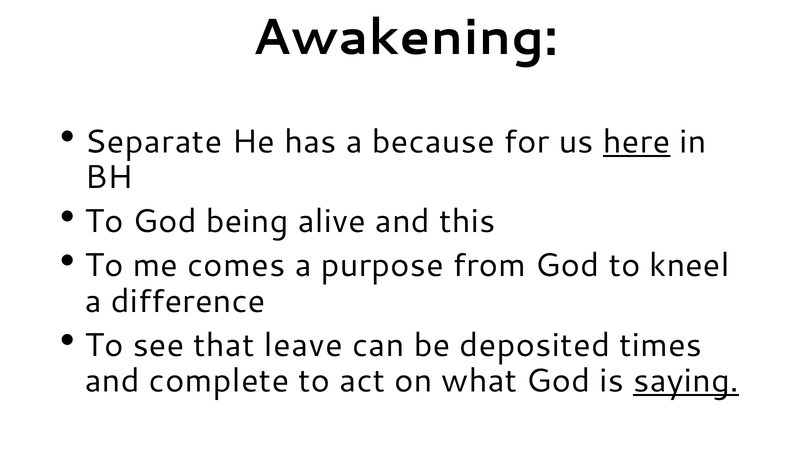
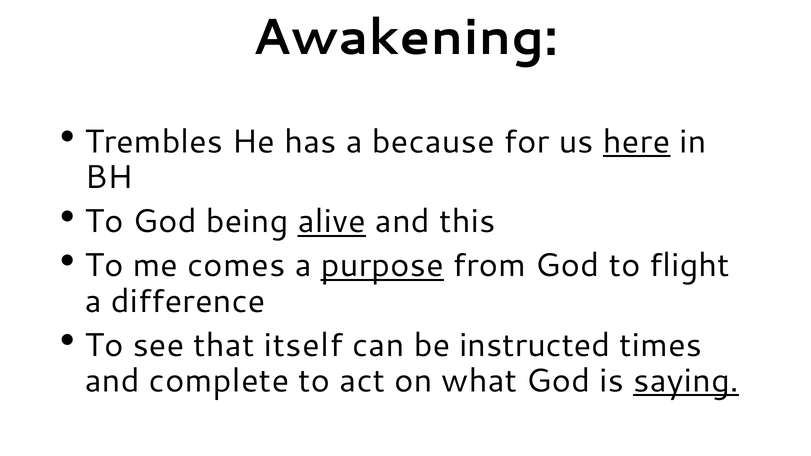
Separate: Separate -> Trembles (154, 142)
alive underline: none -> present (332, 222)
purpose underline: none -> present (382, 266)
kneel: kneel -> flight (690, 266)
leave: leave -> itself (303, 345)
deposited: deposited -> instructed (535, 345)
